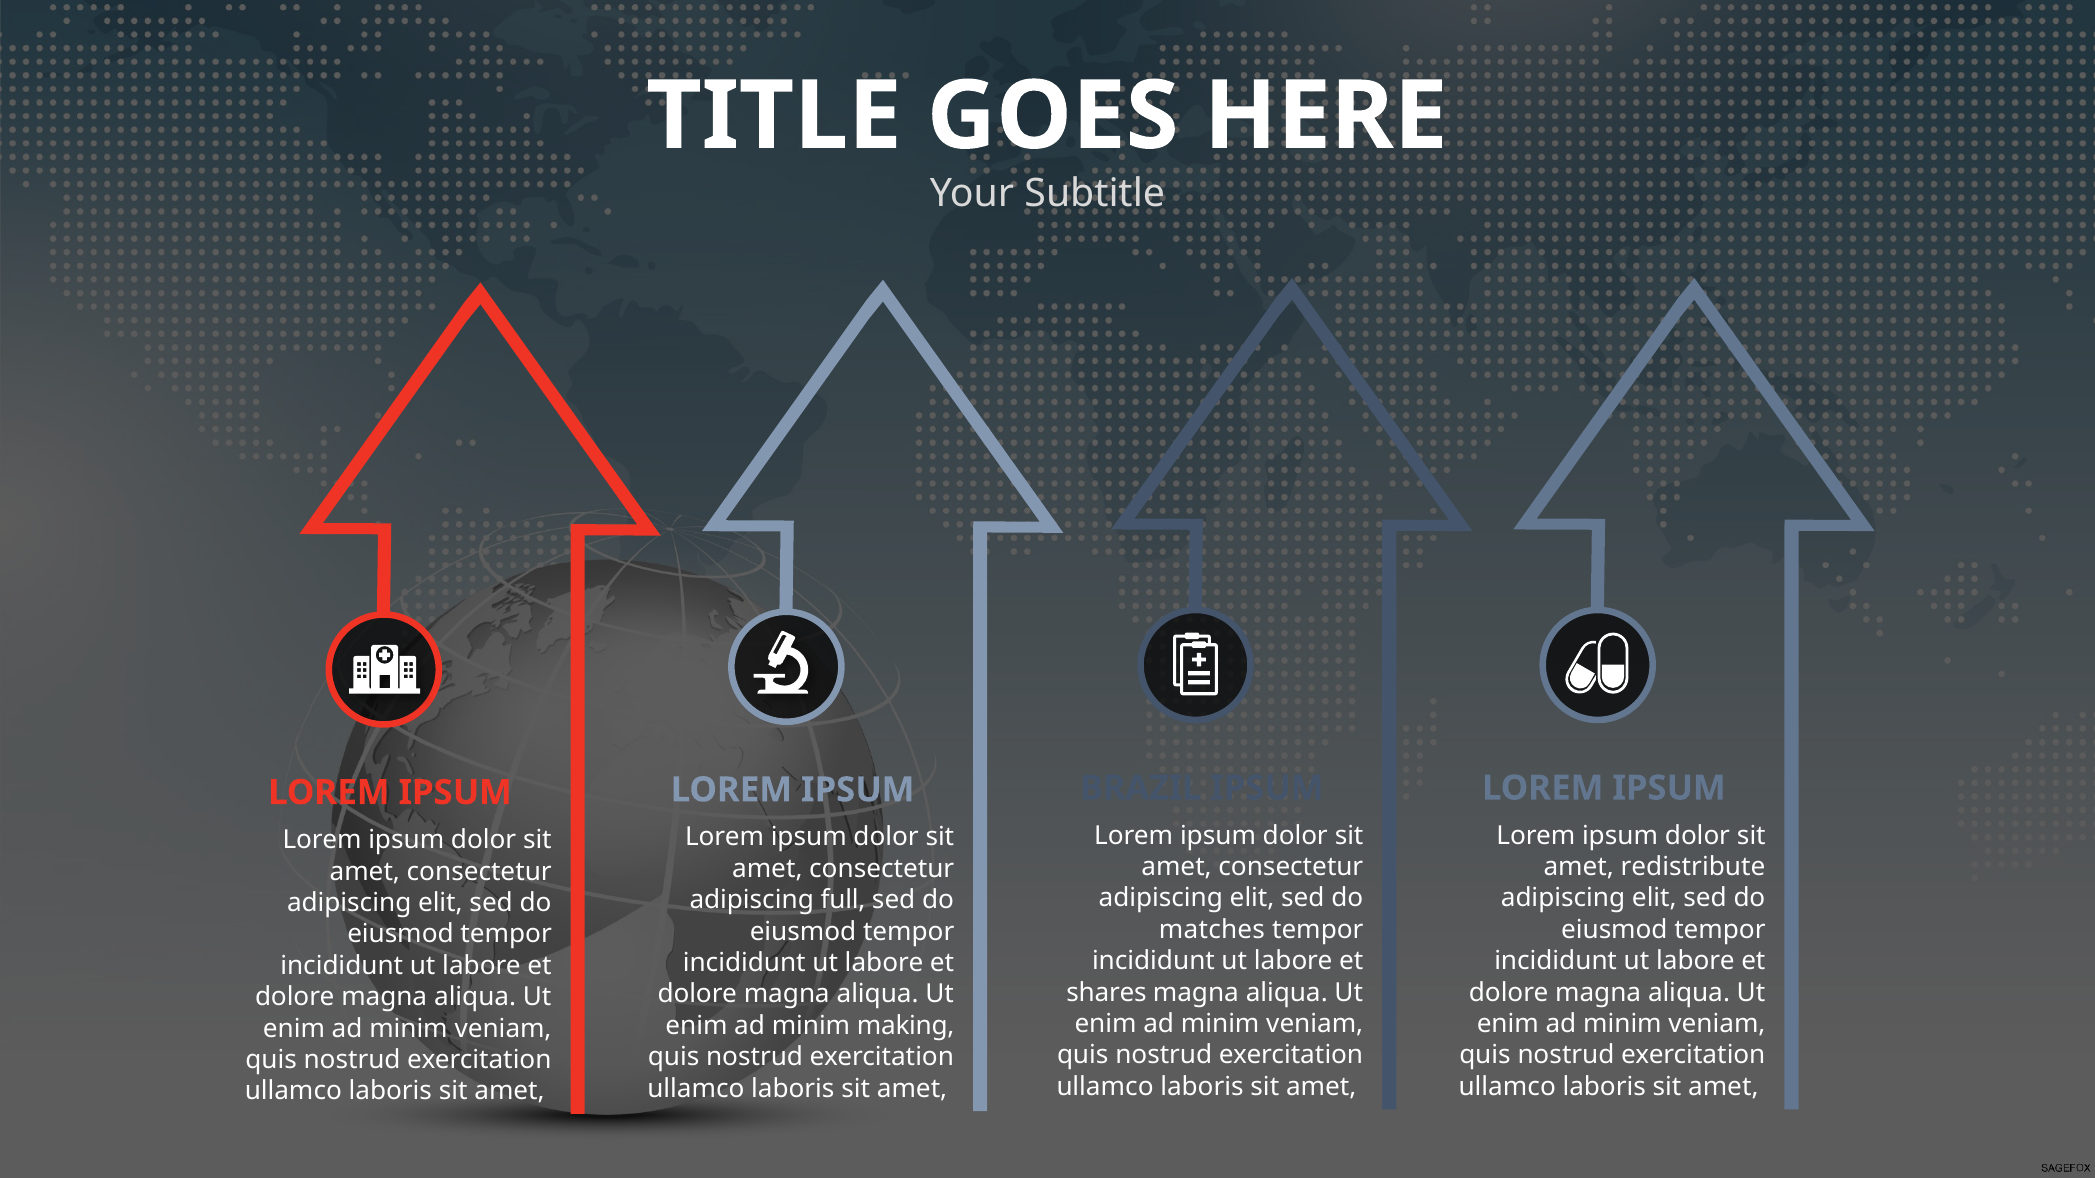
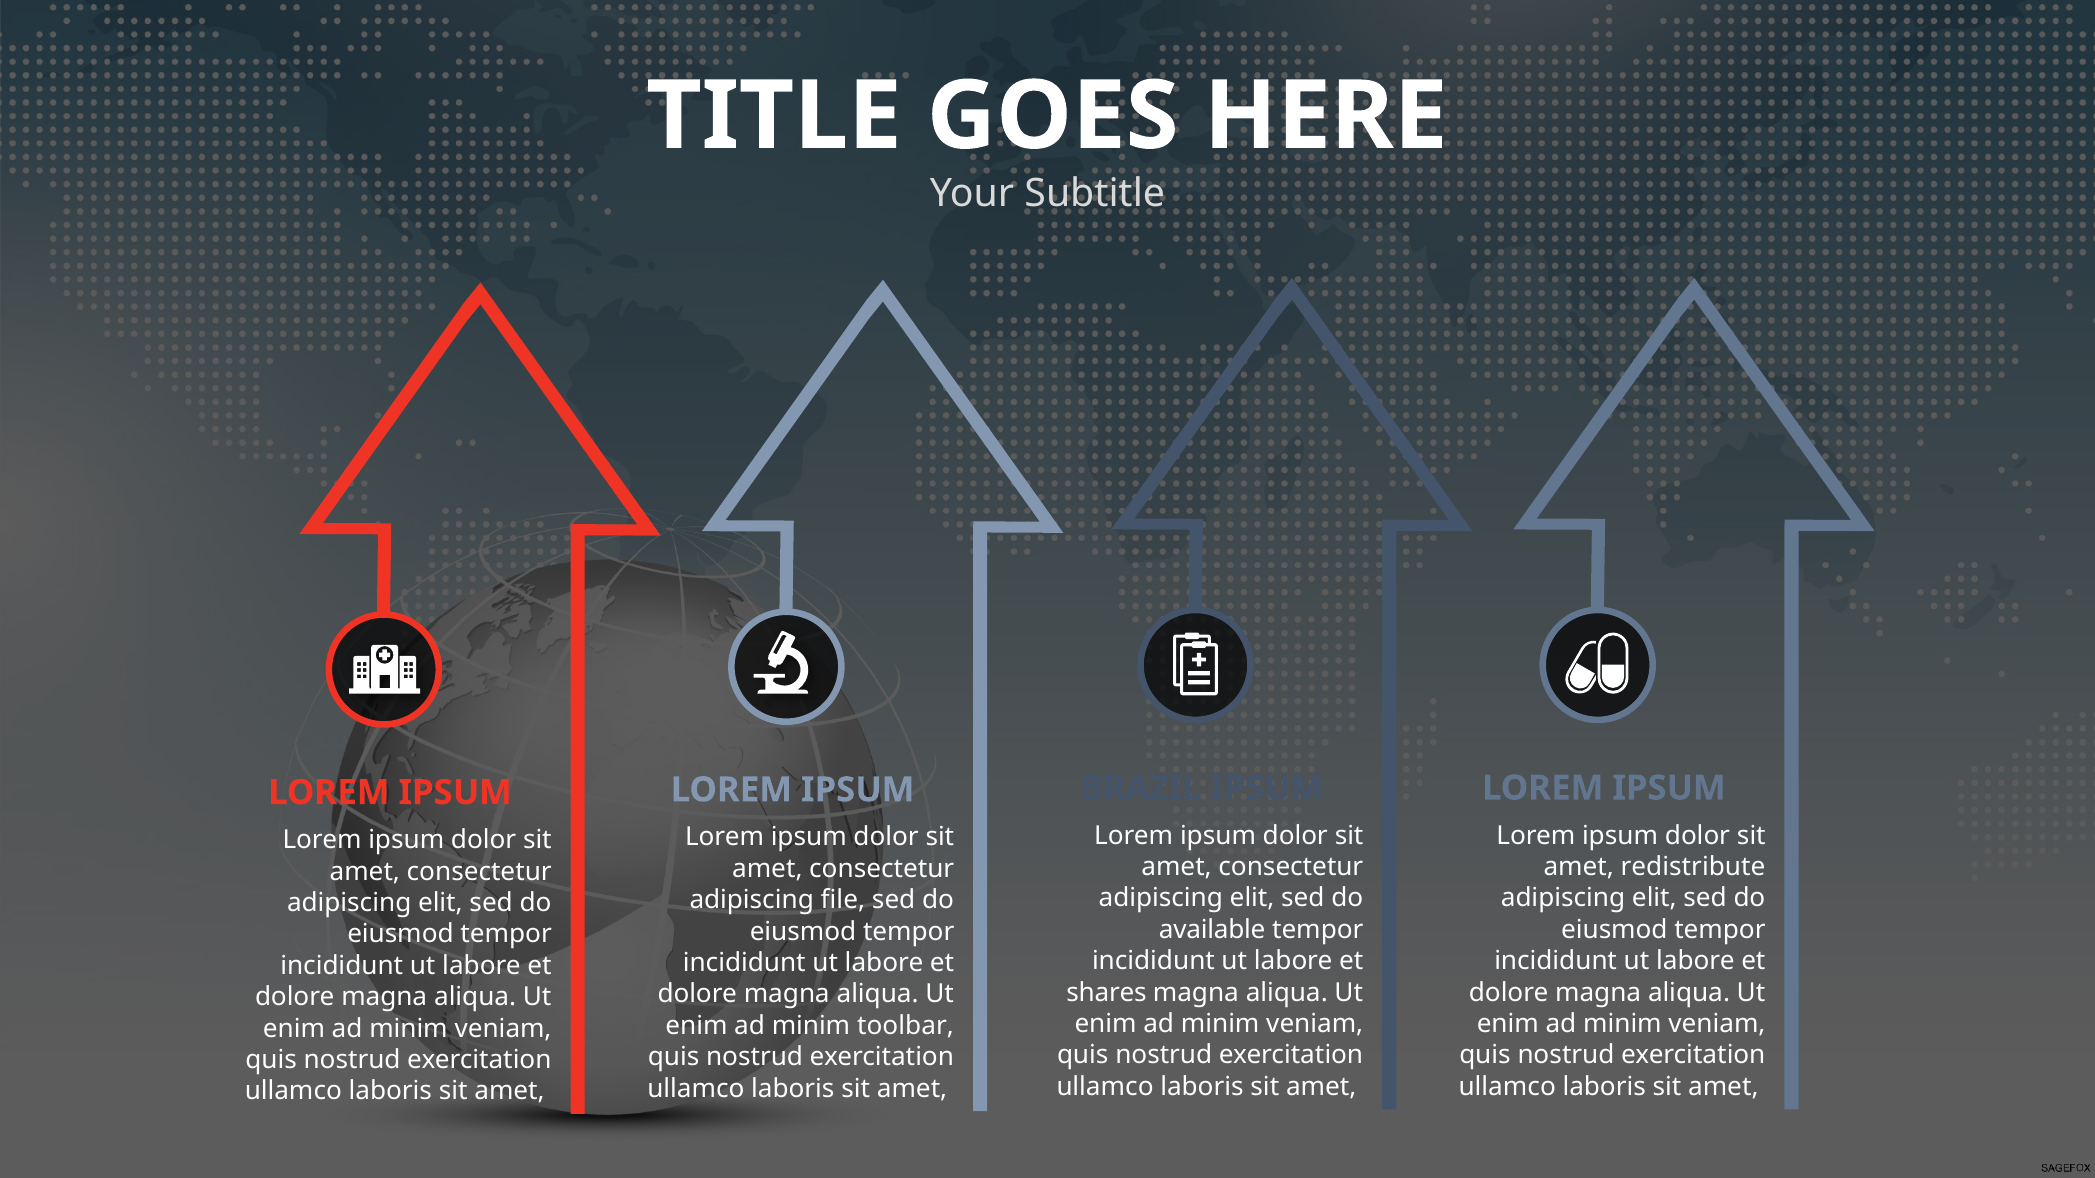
full: full -> file (843, 900)
matches: matches -> available (1212, 930)
making: making -> toolbar (906, 1026)
